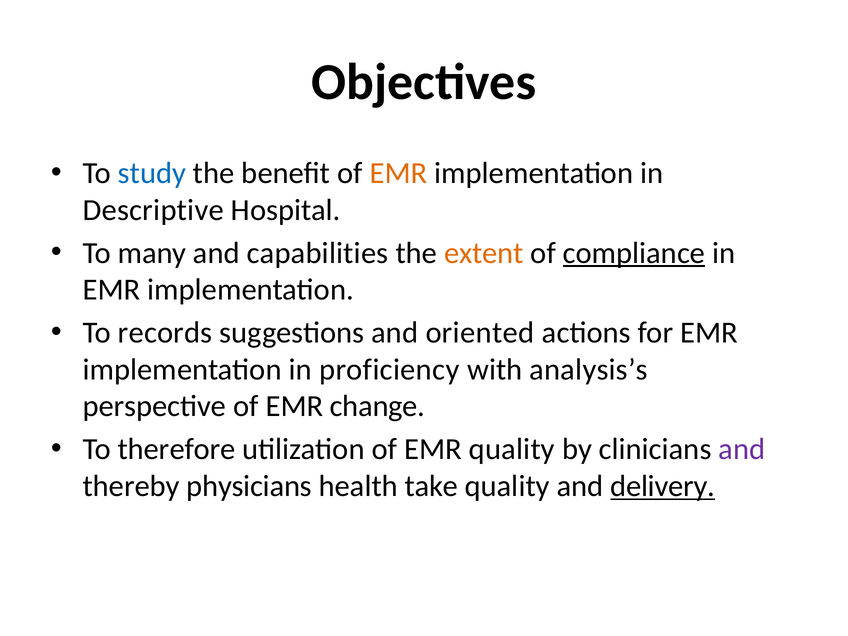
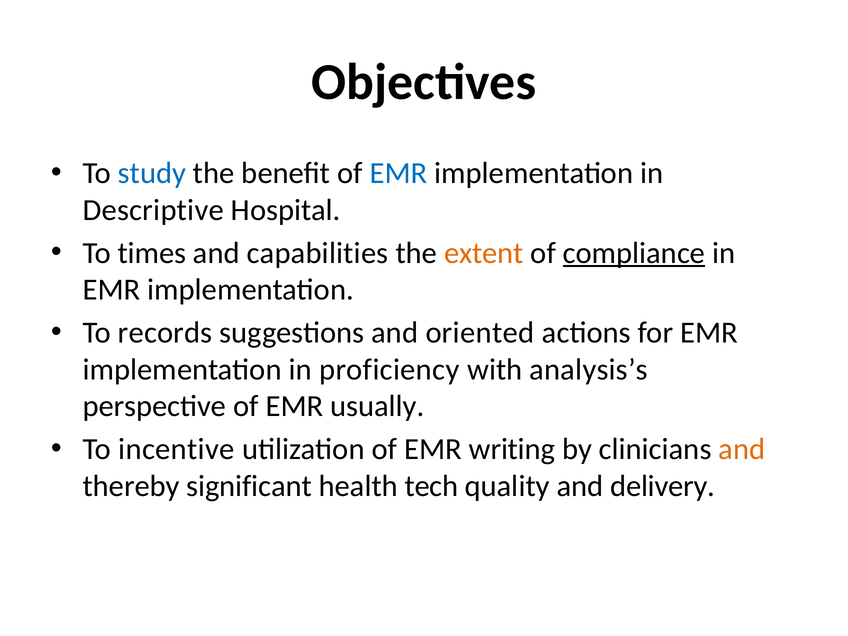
EMR colour: orange -> blue (398, 173)
many: many -> times (152, 253)
change: change -> usually (377, 406)
therefore: therefore -> incentive (176, 449)
EMR quality: quality -> writing (512, 449)
and colour: purple -> orange (742, 449)
physicians: physicians -> significant (249, 486)
take: take -> tech (431, 486)
delivery underline: present -> none (663, 486)
